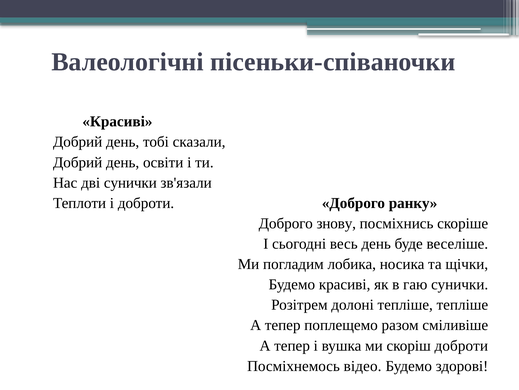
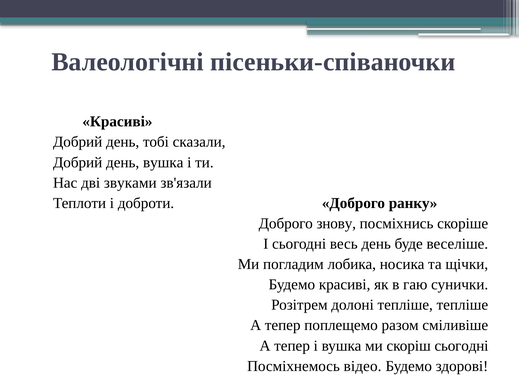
день освіти: освіти -> вушка (163, 162)
дві сунички: сунички -> звуками (130, 182)
скоріш доброти: доброти -> сьогодні (461, 345)
